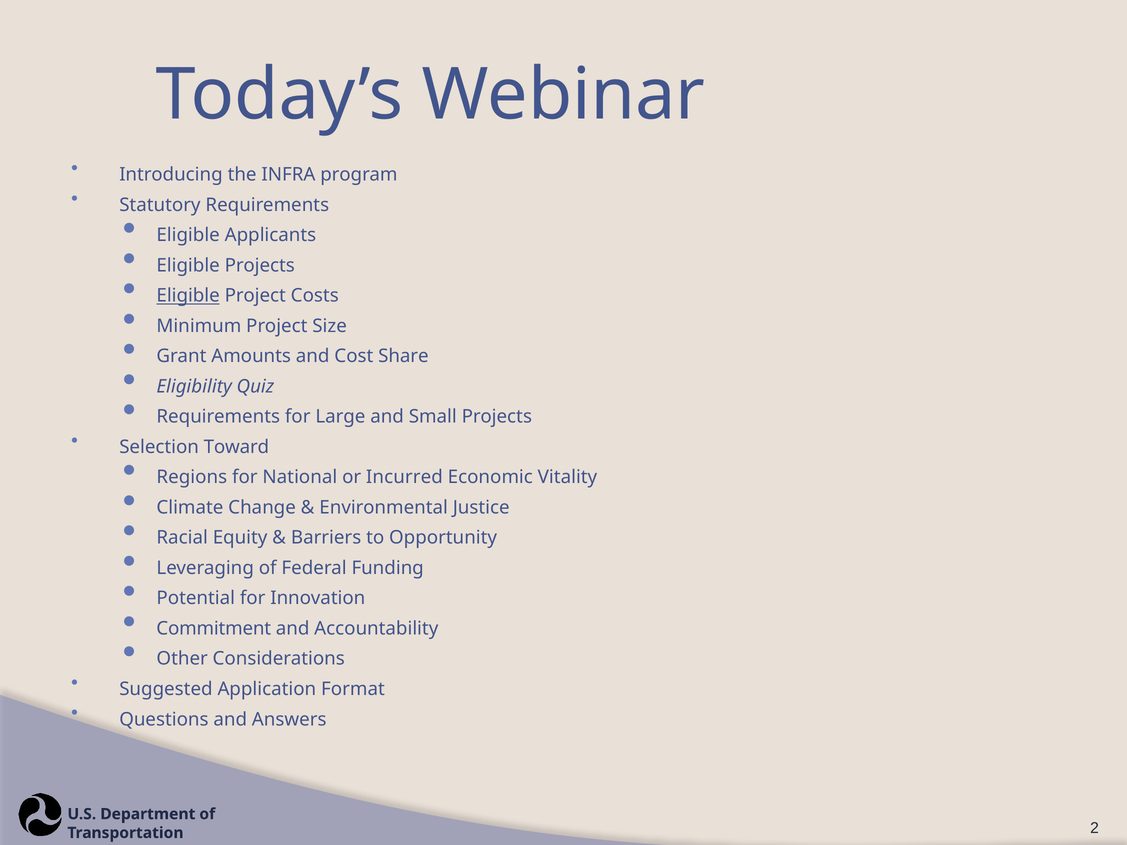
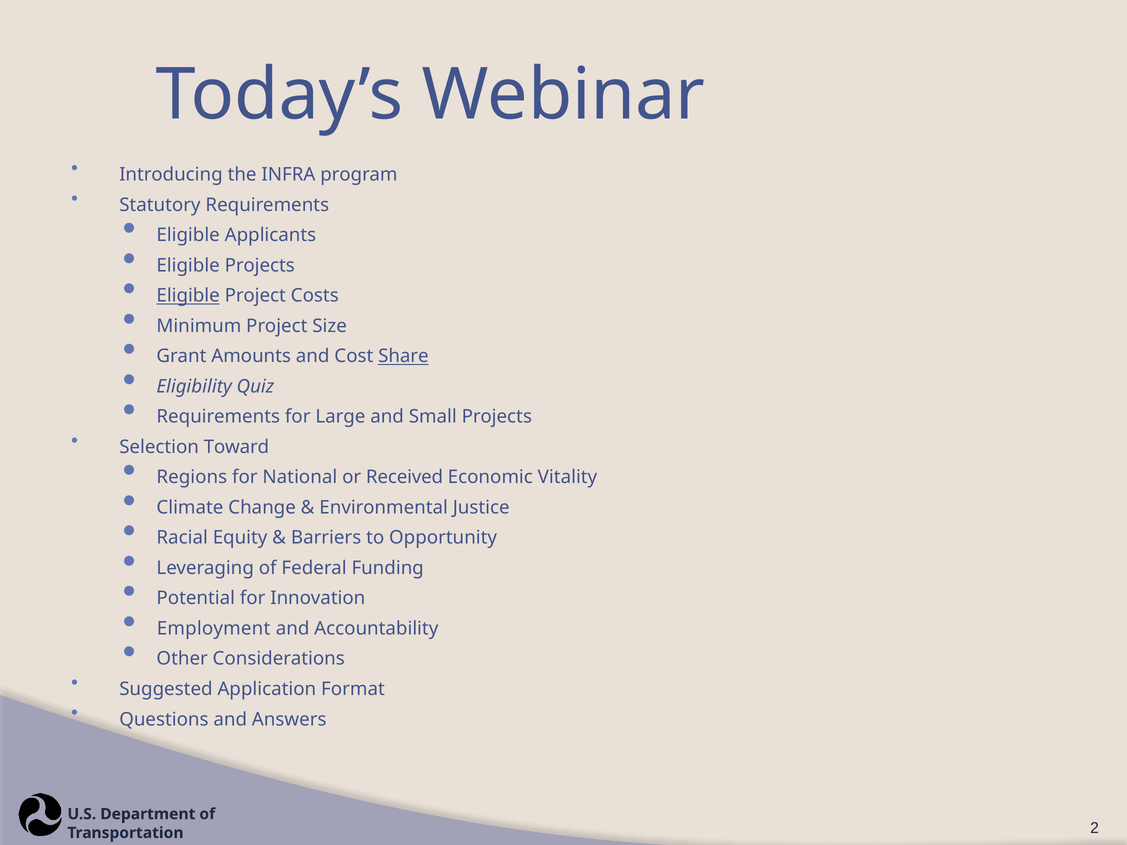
Share underline: none -> present (403, 356)
Incurred: Incurred -> Received (405, 477)
Commitment: Commitment -> Employment (214, 629)
